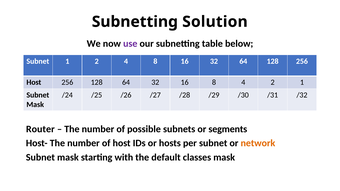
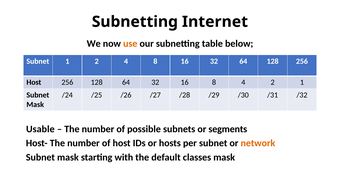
Solution: Solution -> Internet (215, 22)
use colour: purple -> orange (130, 44)
Router: Router -> Usable (40, 129)
